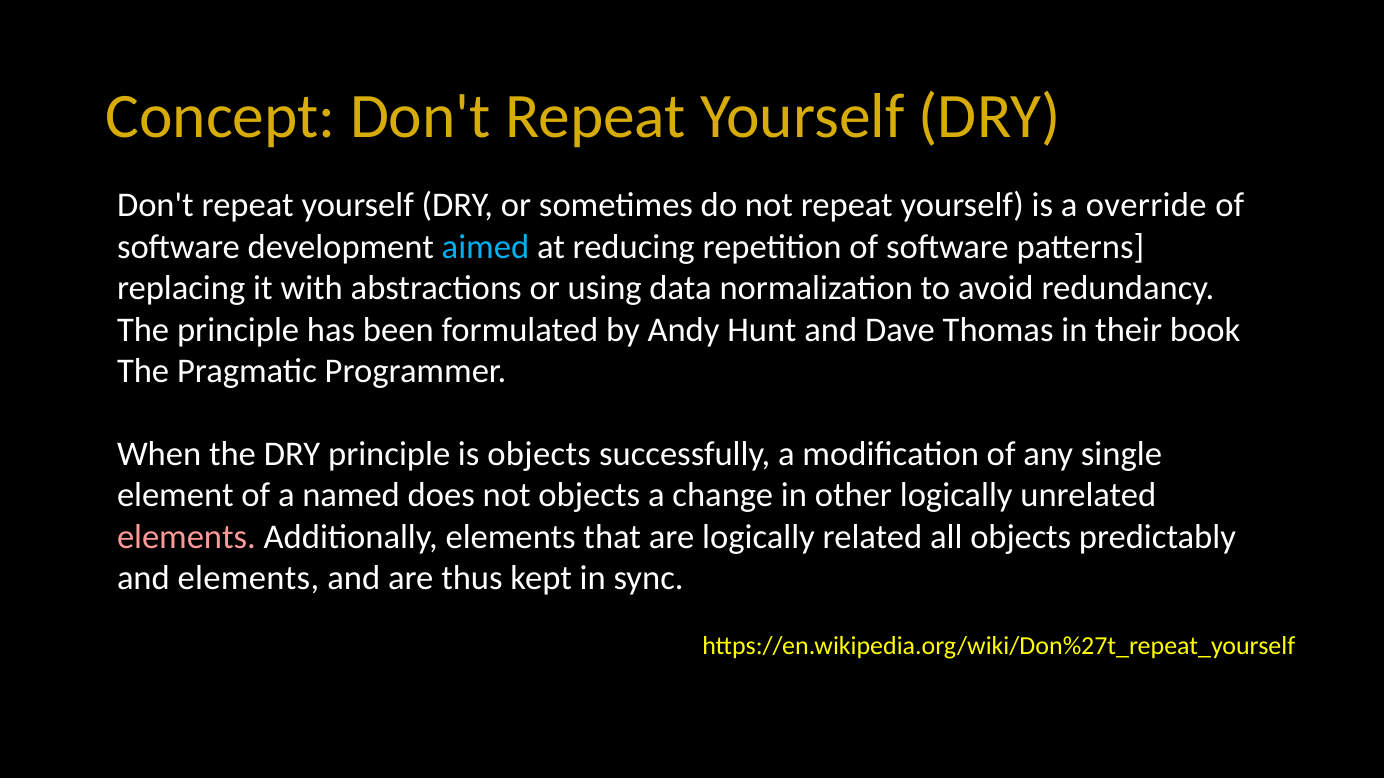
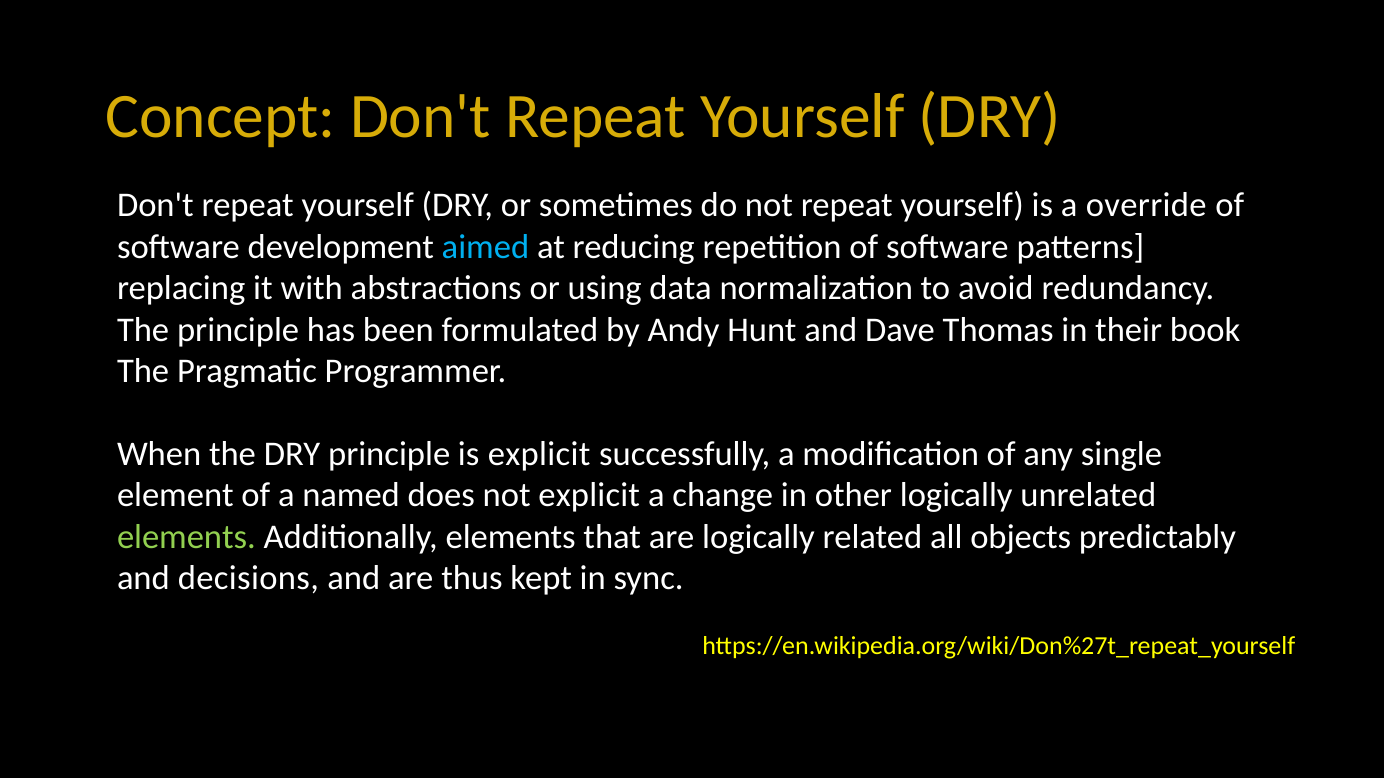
is objects: objects -> explicit (539, 454)
not objects: objects -> explicit (589, 496)
elements colour: pink -> light green (186, 537)
and elements: elements -> decisions (248, 579)
